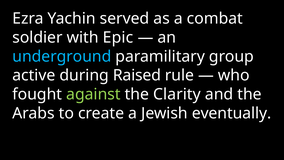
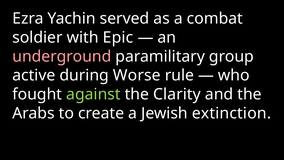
underground colour: light blue -> pink (62, 56)
Raised: Raised -> Worse (137, 75)
eventually: eventually -> extinction (231, 113)
